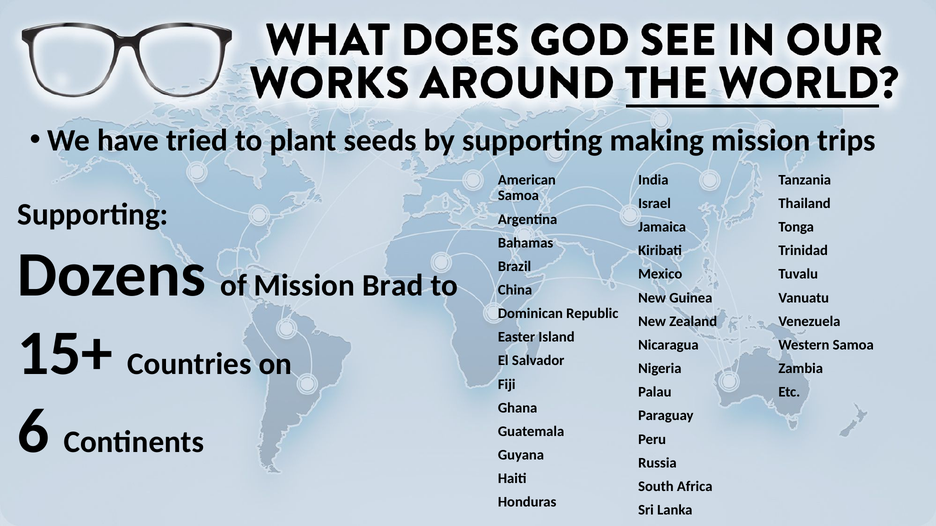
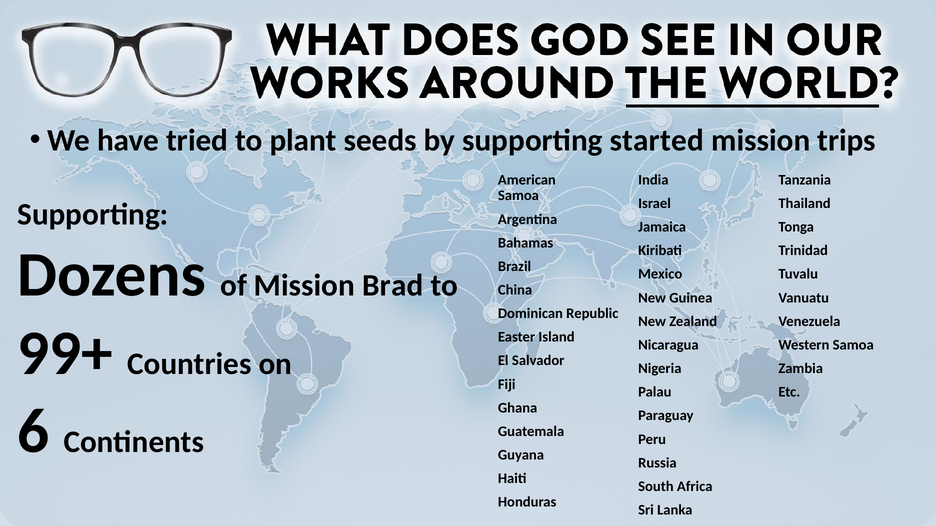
making: making -> started (657, 140)
15+: 15+ -> 99+ (65, 353)
